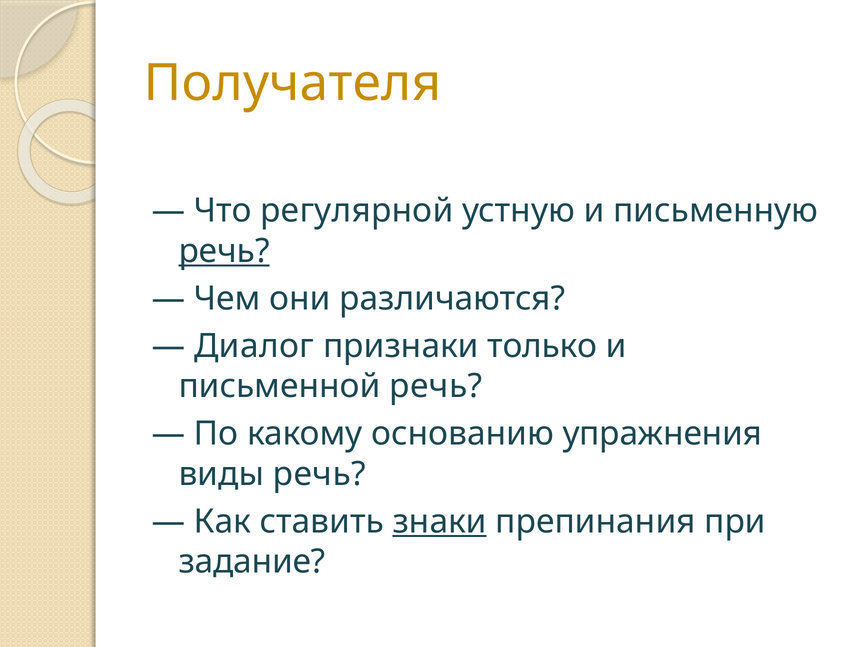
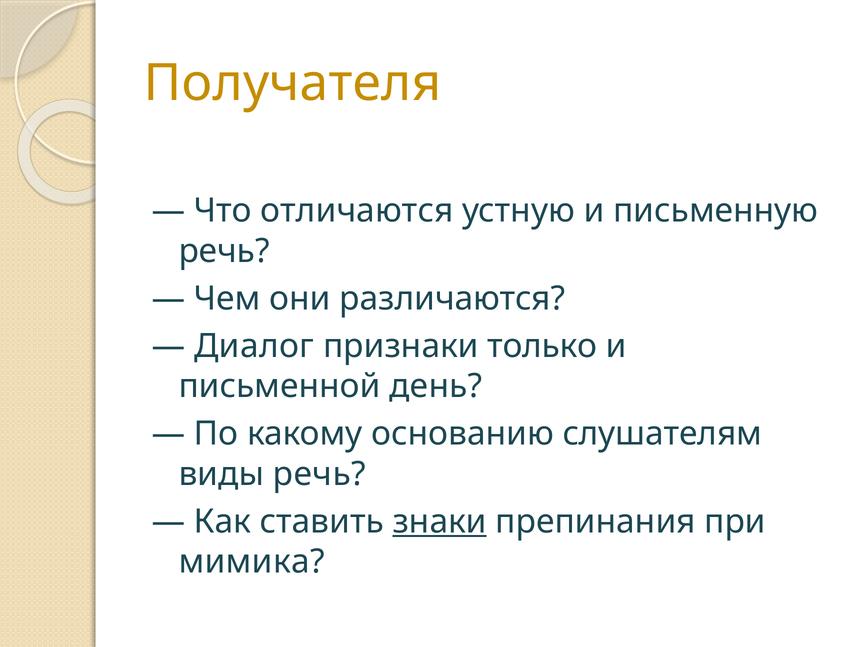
регулярной: регулярной -> отличаются (357, 211)
речь underline: present -> none (224, 251)
письменной речь: речь -> день (436, 387)
упражнения: упражнения -> слушателям (662, 434)
задание: задание -> мимика (252, 562)
